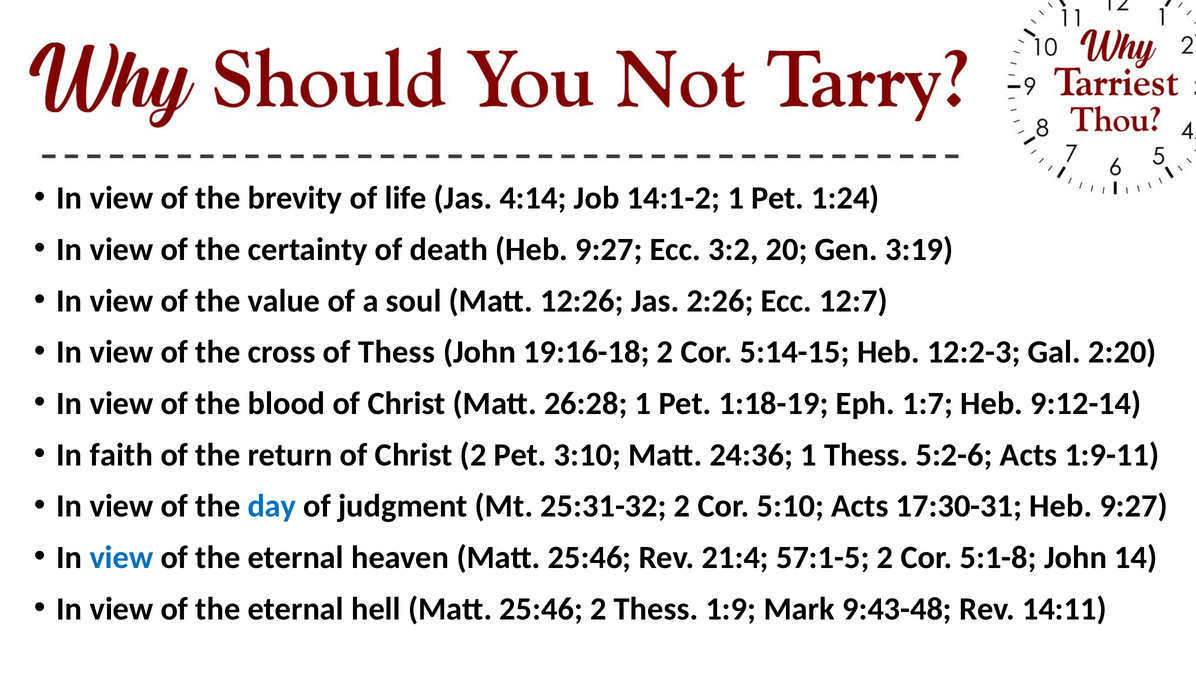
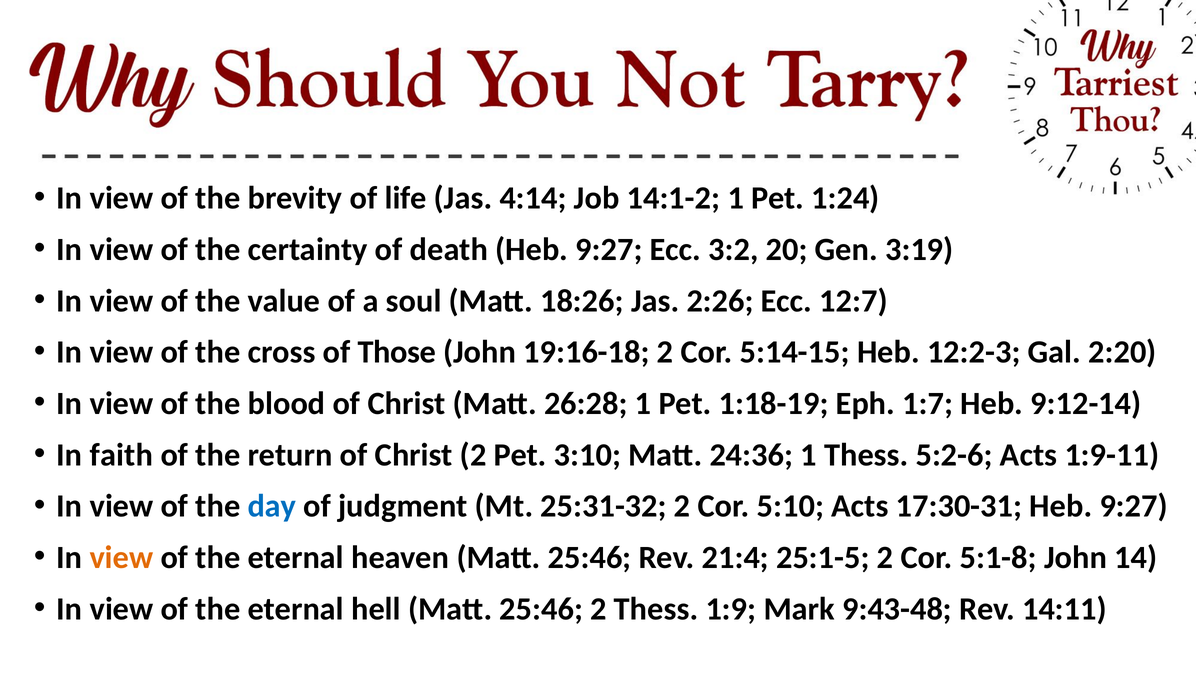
12:26: 12:26 -> 18:26 (582, 301)
of Thess: Thess -> Those (397, 352)
view colour: blue -> orange (121, 557)
57:1-5: 57:1-5 -> 25:1-5 (823, 557)
